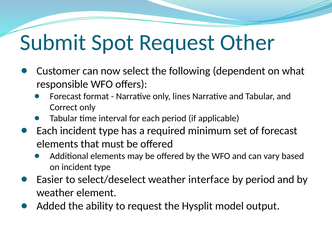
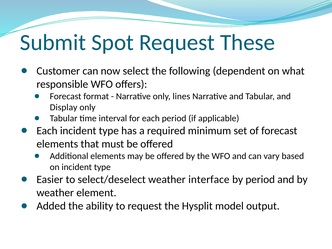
Other: Other -> These (248, 43)
Correct: Correct -> Display (64, 107)
